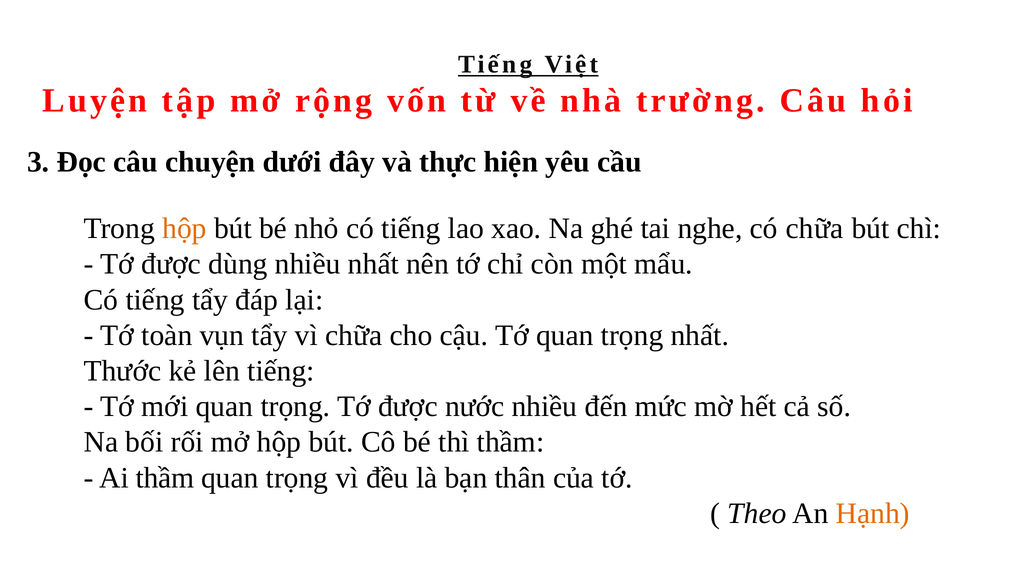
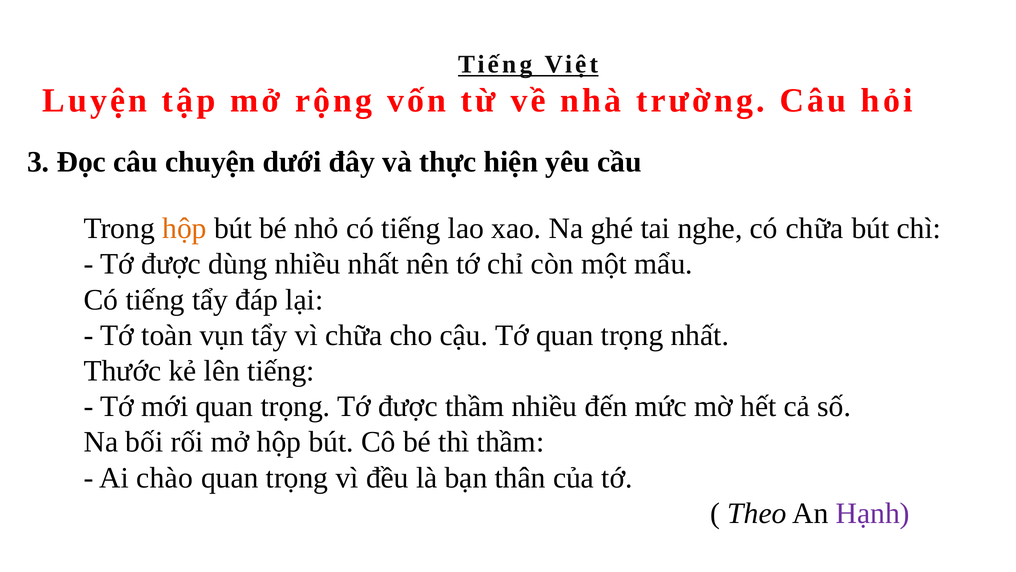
được nước: nước -> thầm (475, 406)
Ai thầm: thầm -> chào (165, 477)
Hạnh colour: orange -> purple (873, 513)
